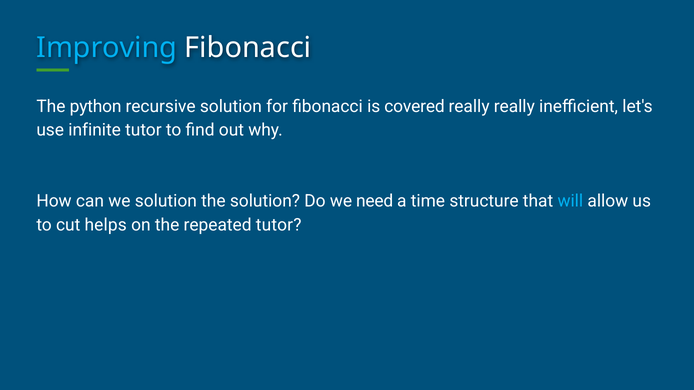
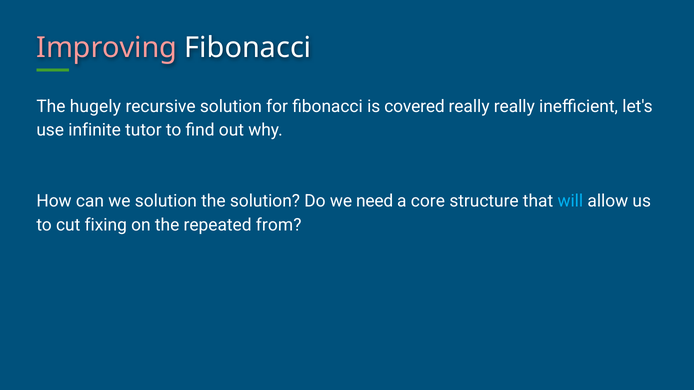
Improving colour: light blue -> pink (107, 48)
python: python -> hugely (95, 106)
time: time -> core (428, 201)
helps: helps -> fixing (106, 225)
repeated tutor: tutor -> from (279, 225)
